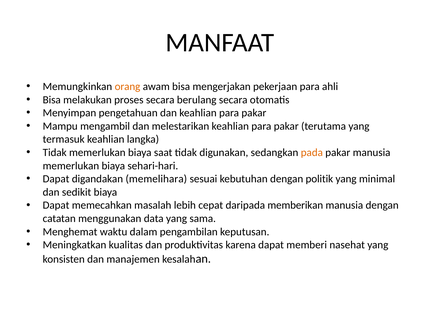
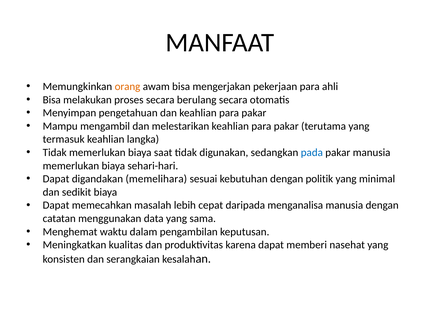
pada colour: orange -> blue (312, 153)
memberikan: memberikan -> menganalisa (295, 205)
manajemen: manajemen -> serangkaian (133, 259)
